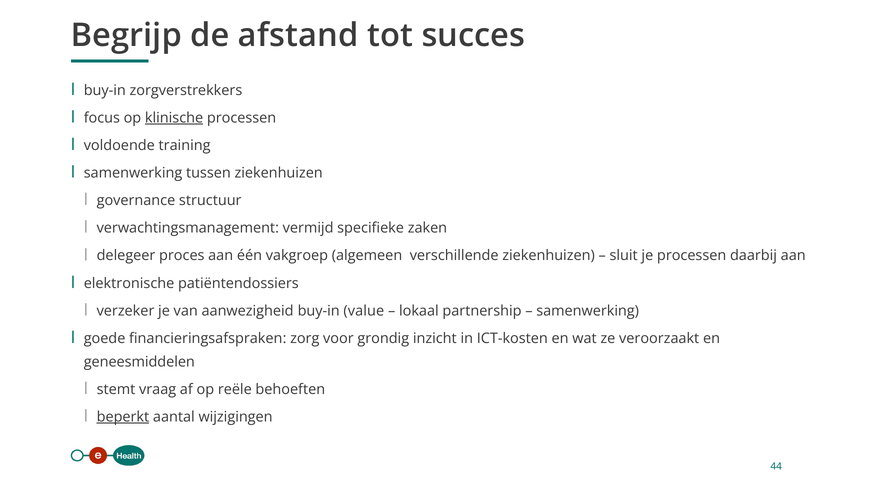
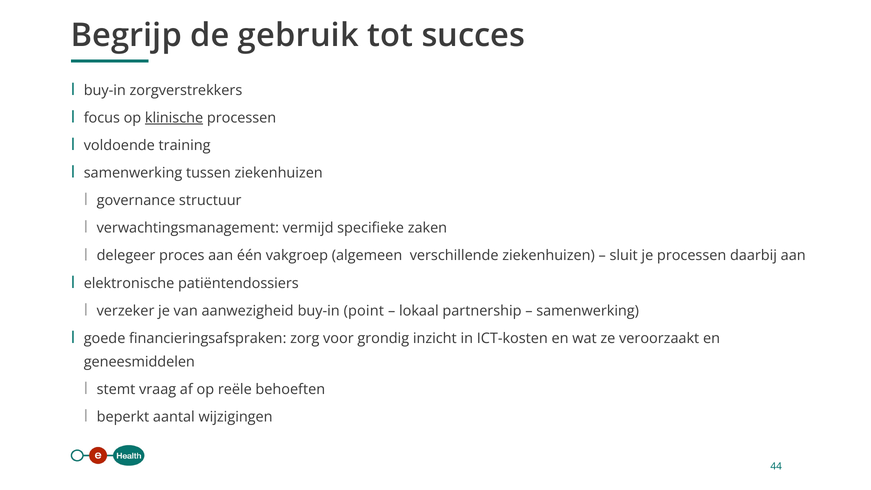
afstand: afstand -> gebruik (298, 36)
value: value -> point (364, 311)
beperkt underline: present -> none (123, 417)
